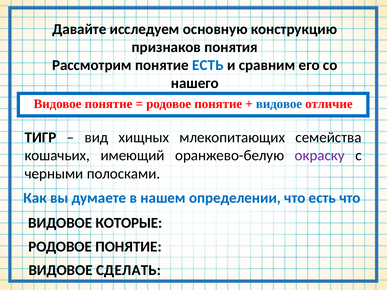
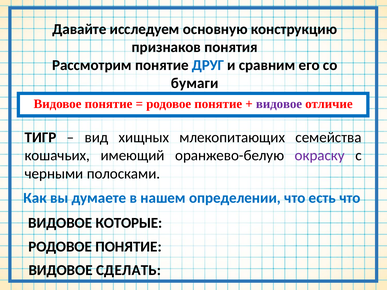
понятие ЕСТЬ: ЕСТЬ -> ДРУГ (208, 65)
нашего: нашего -> бумаги (195, 83)
видовое colour: blue -> purple (279, 104)
